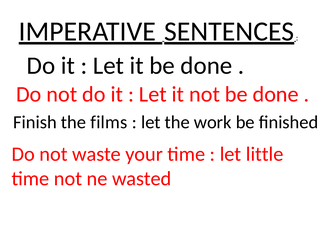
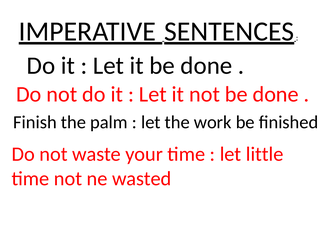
films: films -> palm (109, 122)
